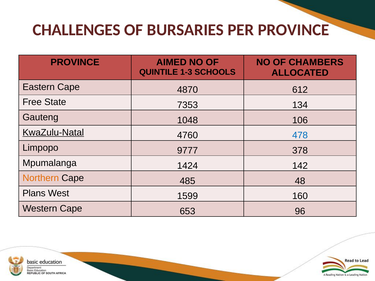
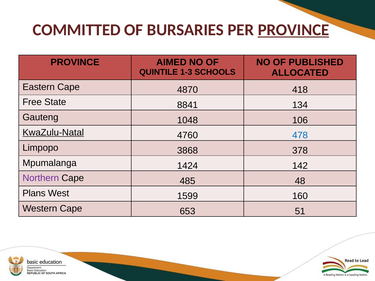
CHALLENGES: CHALLENGES -> COMMITTED (77, 30)
PROVINCE underline: none -> present (293, 30)
CHAMBERS: CHAMBERS -> PUBLISHED (316, 62)
612: 612 -> 418 (300, 90)
7353: 7353 -> 8841 (188, 105)
9777: 9777 -> 3868 (188, 151)
Northern colour: orange -> purple (41, 178)
96: 96 -> 51 (300, 212)
